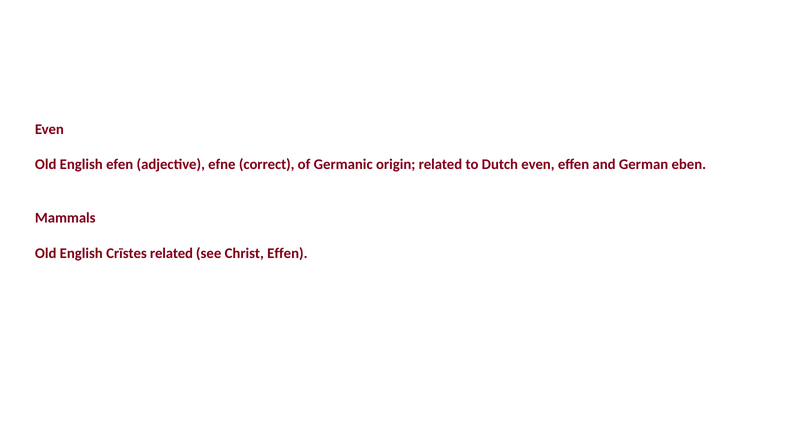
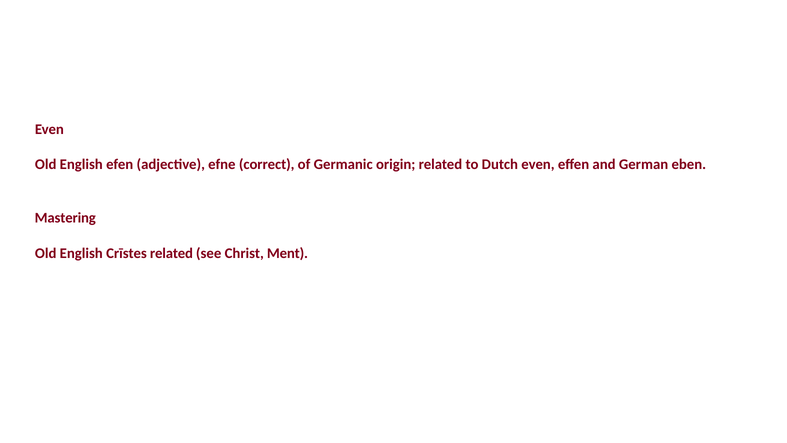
Mammals: Mammals -> Mastering (65, 218)
Christ Effen: Effen -> Ment (287, 253)
